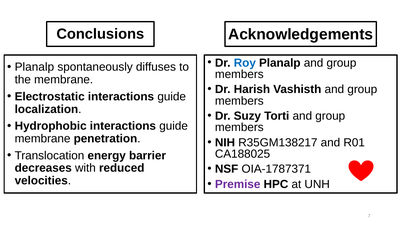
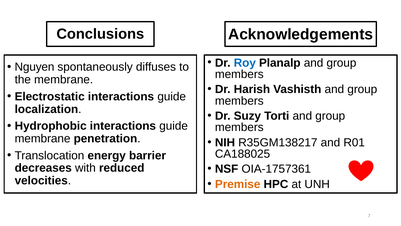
Planalp: Planalp -> Nguyen (35, 67)
OIA-1787371: OIA-1787371 -> OIA-1757361 (276, 169)
Premise colour: purple -> orange (238, 184)
